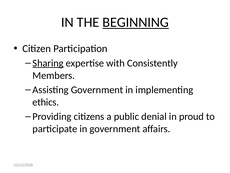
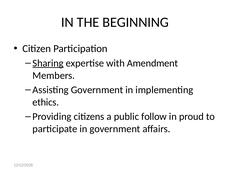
BEGINNING underline: present -> none (136, 22)
Consistently: Consistently -> Amendment (152, 63)
denial: denial -> follow (154, 116)
